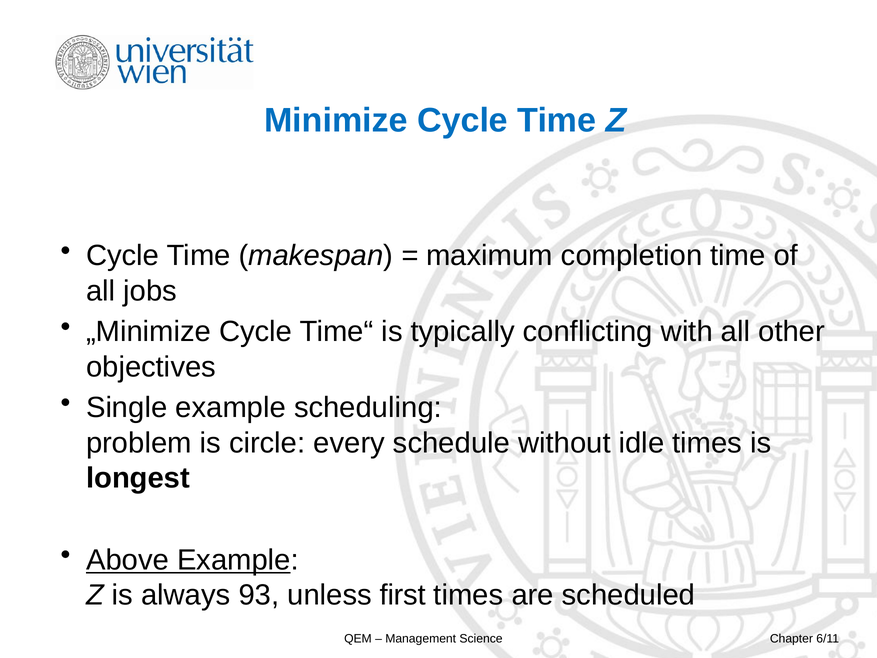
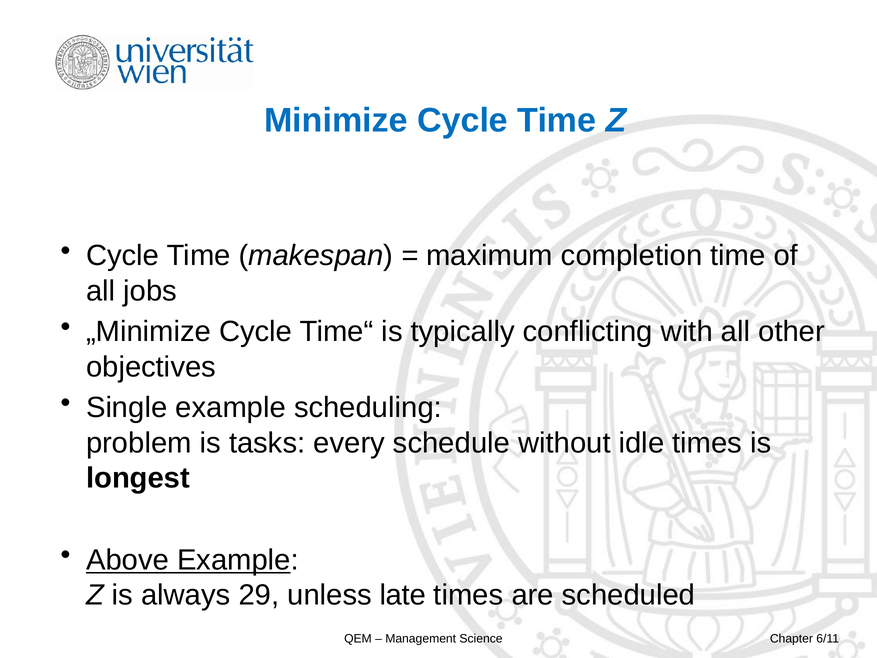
circle: circle -> tasks (267, 443)
93: 93 -> 29 (259, 595)
first: first -> late (403, 595)
